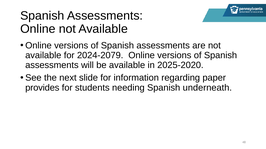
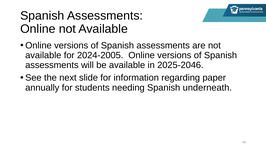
2024-2079: 2024-2079 -> 2024-2005 (100, 56)
2025-2020: 2025-2020 -> 2025-2046 (180, 65)
provides: provides -> annually (42, 88)
